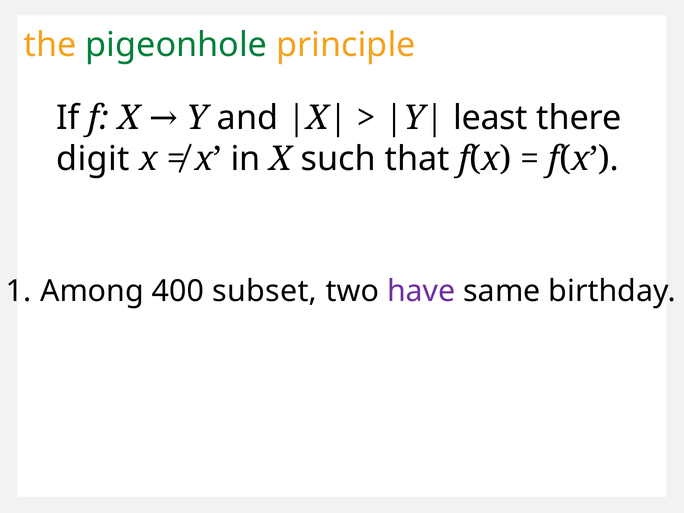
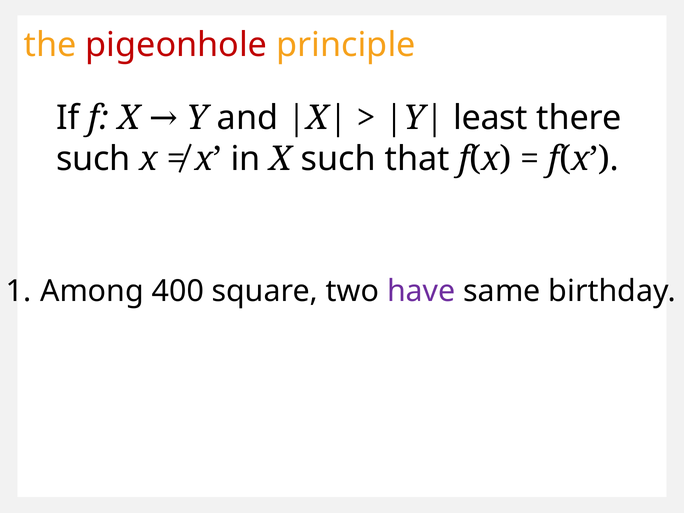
pigeonhole colour: green -> red (176, 45)
digit: digit -> such (93, 159)
subset: subset -> square (265, 291)
